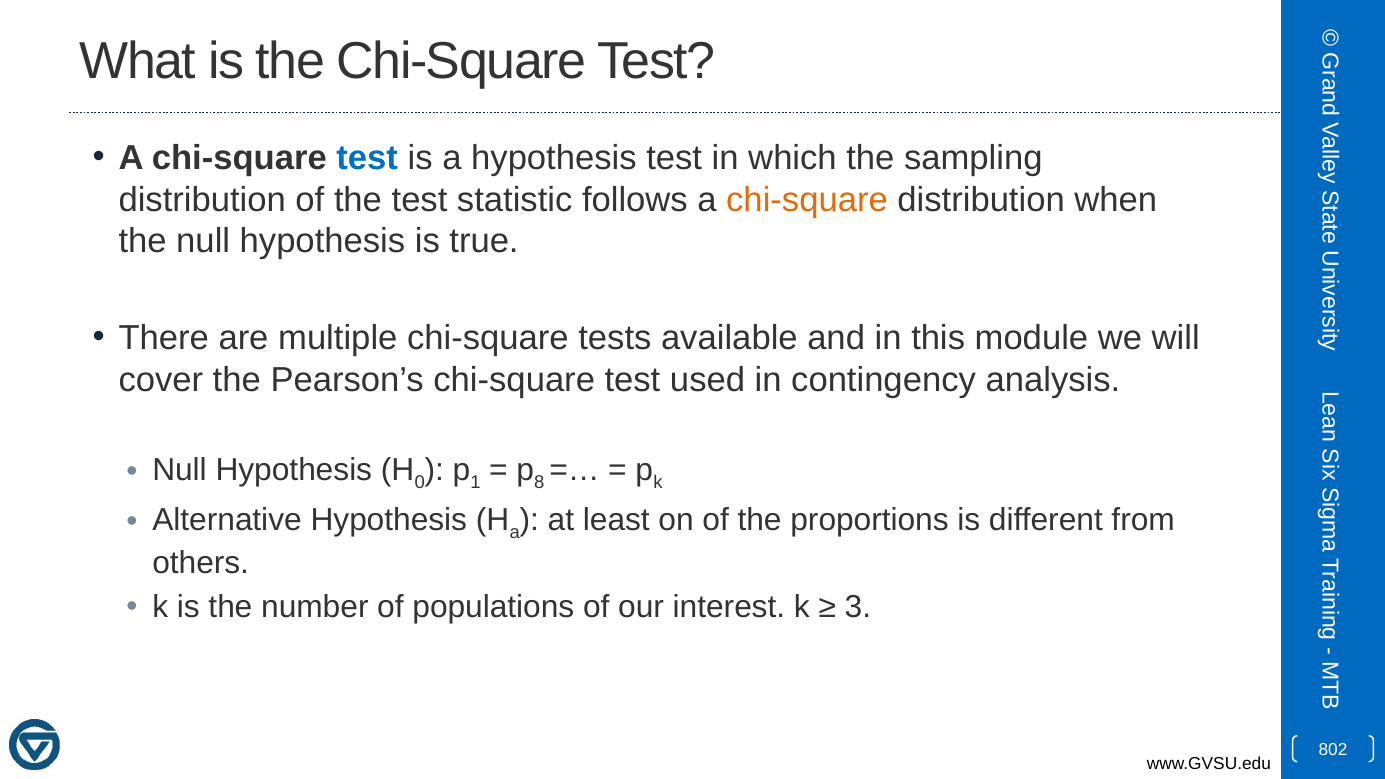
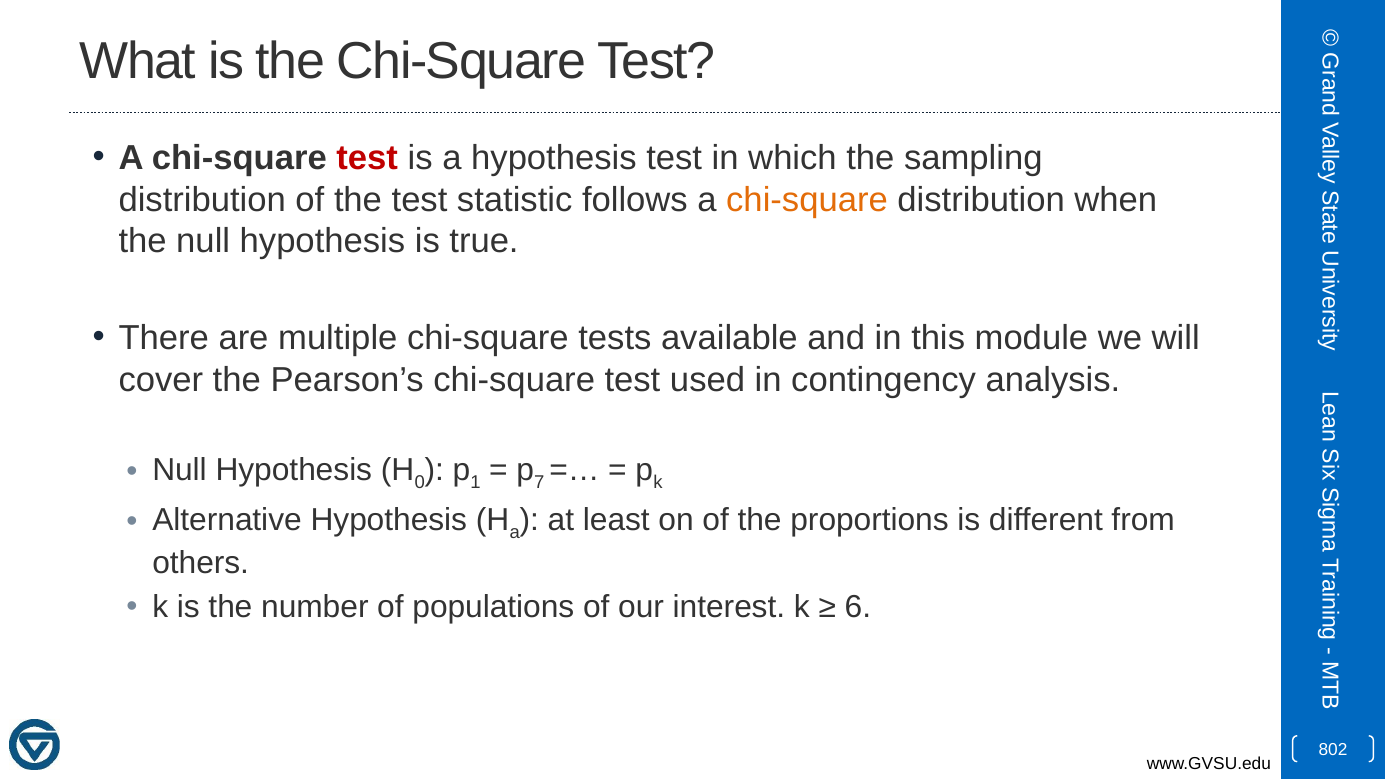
test colour: blue -> red (367, 158)
8: 8 -> 7 (539, 482)
3: 3 -> 6 (858, 607)
